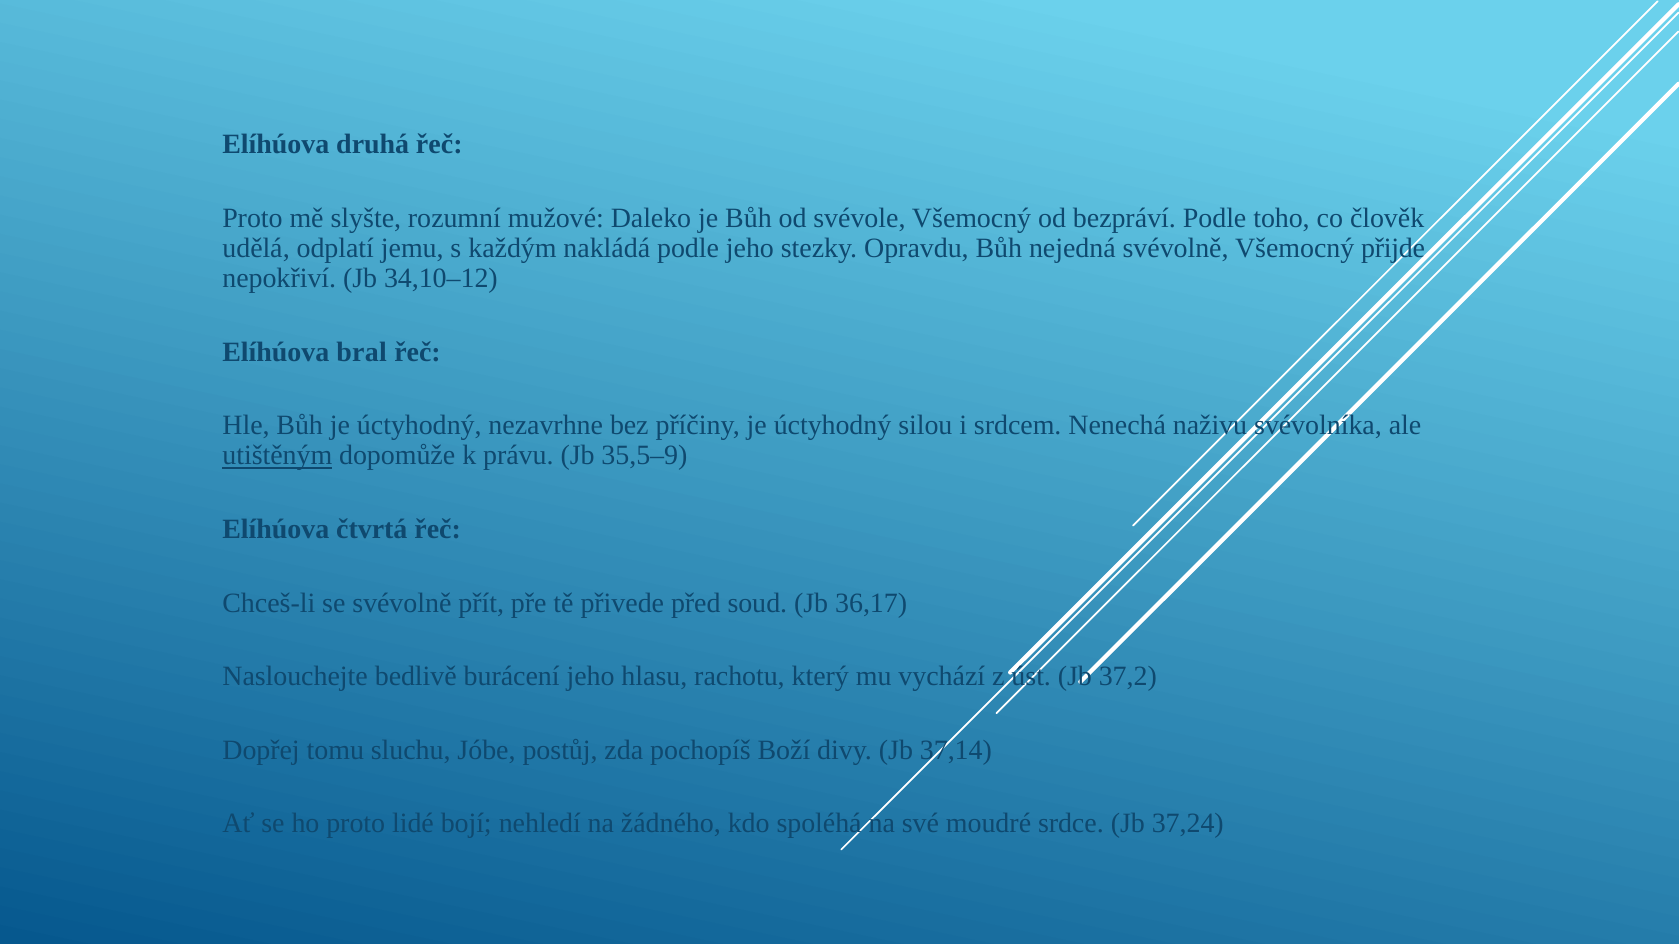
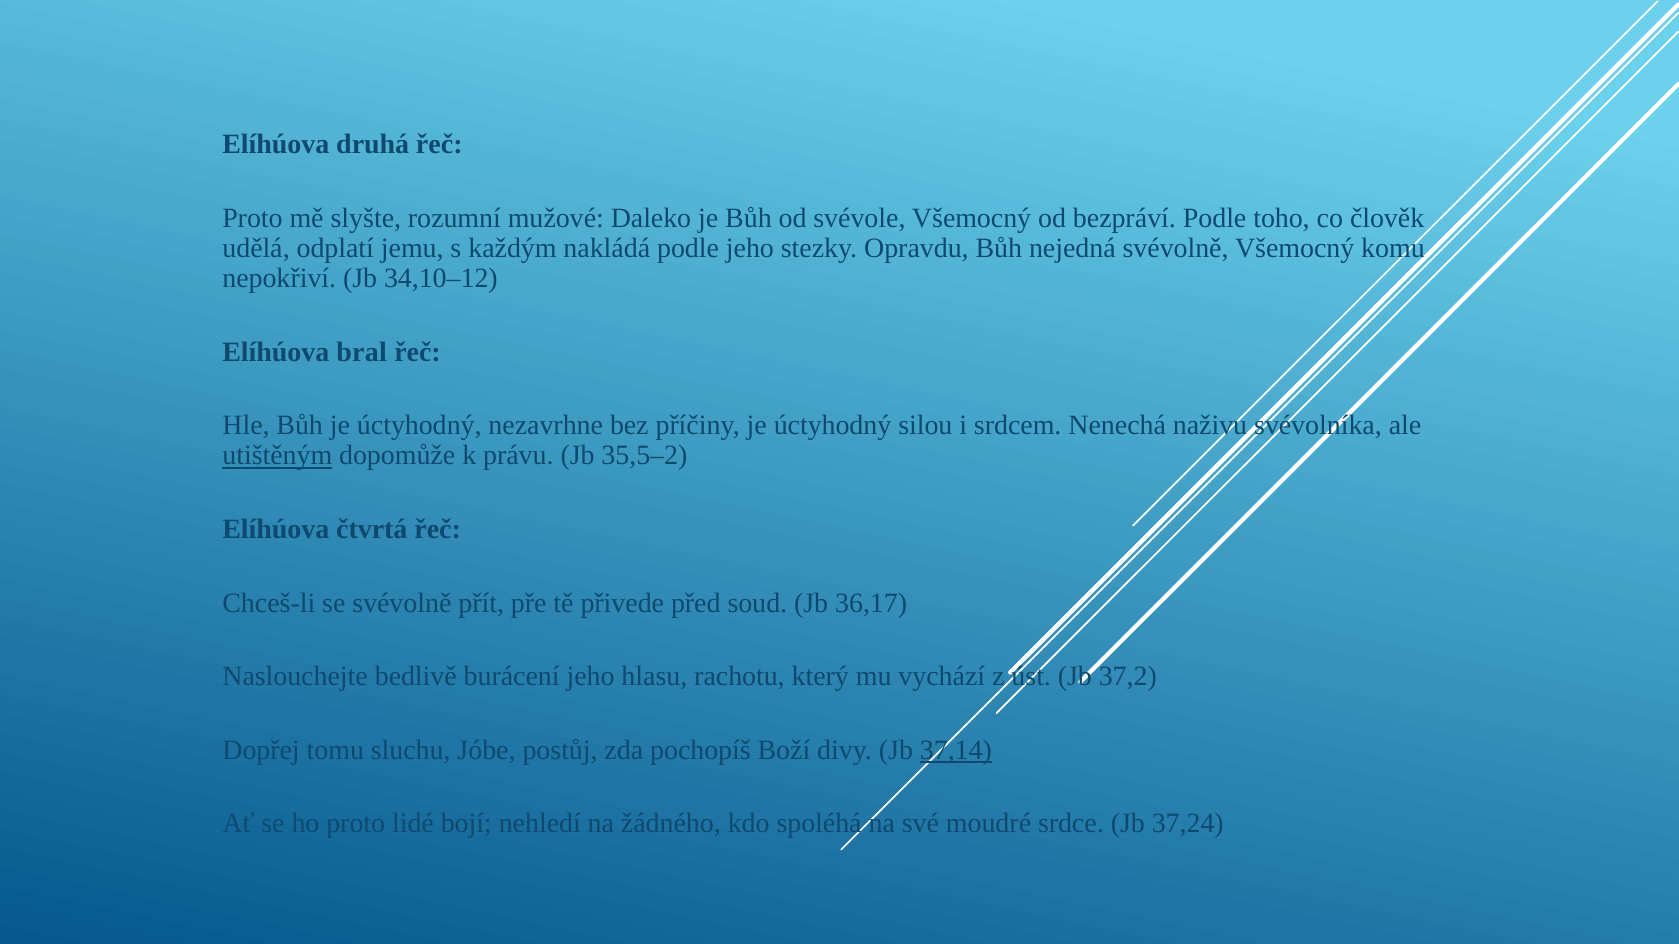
přijde: přijde -> komu (1393, 248)
35,5–9: 35,5–9 -> 35,5–2 (644, 456)
37,14 underline: none -> present (956, 750)
